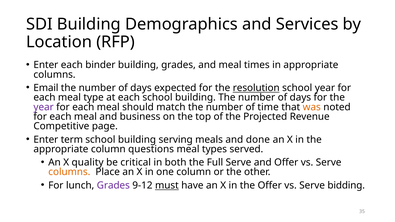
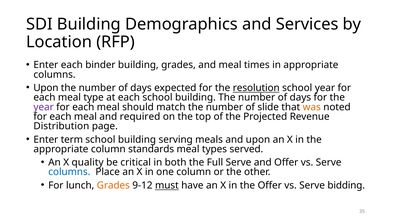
Email: Email -> Upon (46, 88)
time: time -> slide (268, 107)
business: business -> required (140, 117)
Competitive: Competitive -> Distribution (61, 126)
and done: done -> upon (258, 140)
questions: questions -> standards (151, 149)
columns colour: orange -> blue (69, 172)
Grades colour: purple -> orange (113, 185)
